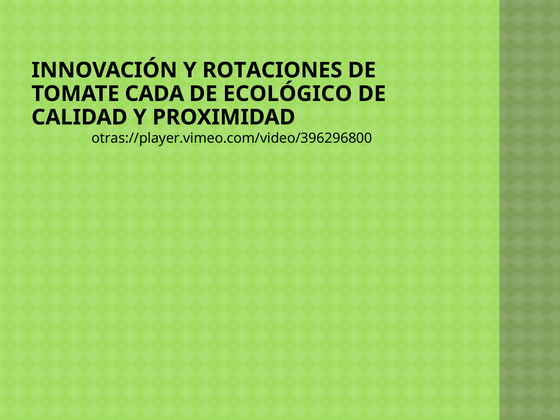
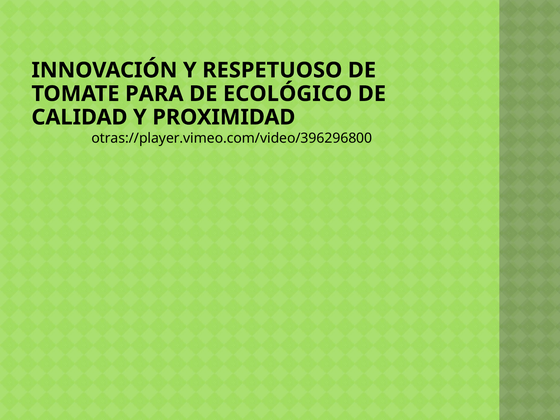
ROTACIONES: ROTACIONES -> RESPETUOSO (272, 70)
CADA: CADA -> PARA (154, 94)
